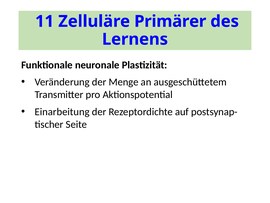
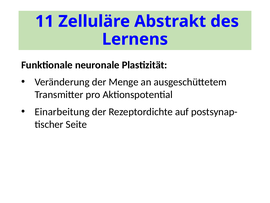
Primärer: Primärer -> Abstrakt (170, 21)
